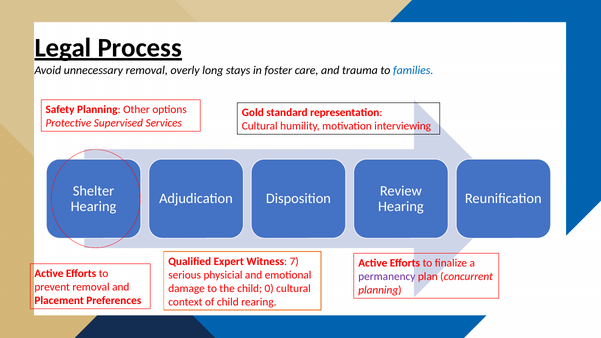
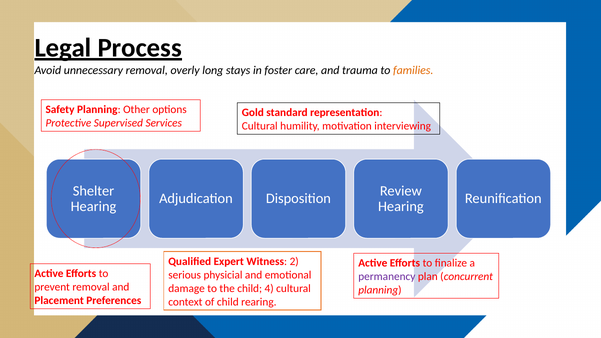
families colour: blue -> orange (413, 70)
7: 7 -> 2 (294, 261)
0: 0 -> 4 (269, 288)
